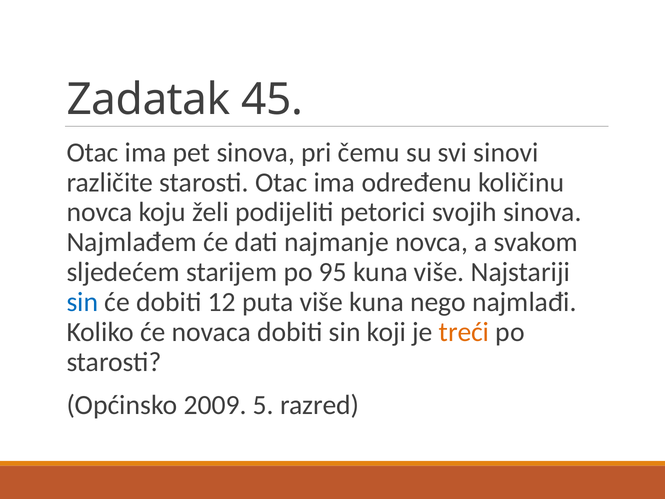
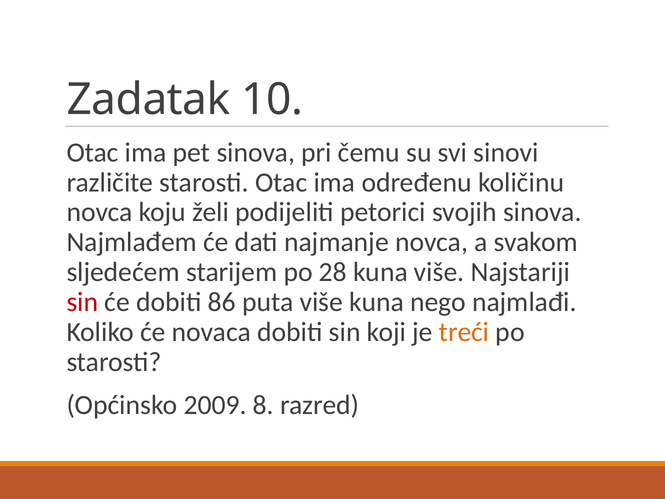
45: 45 -> 10 (272, 99)
95: 95 -> 28 (333, 272)
sin colour: blue -> red (82, 302)
12: 12 -> 86 (222, 302)
5: 5 -> 8 (263, 405)
